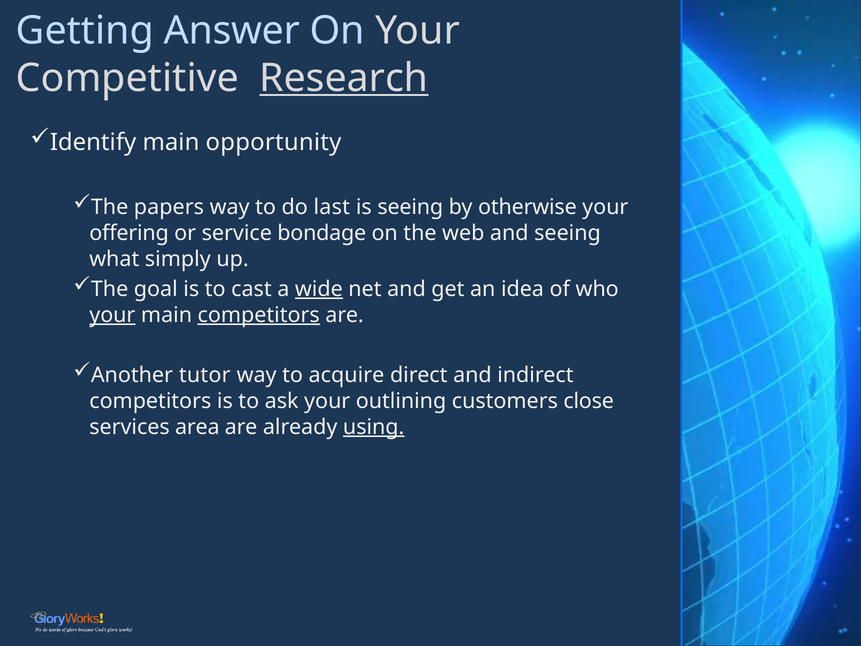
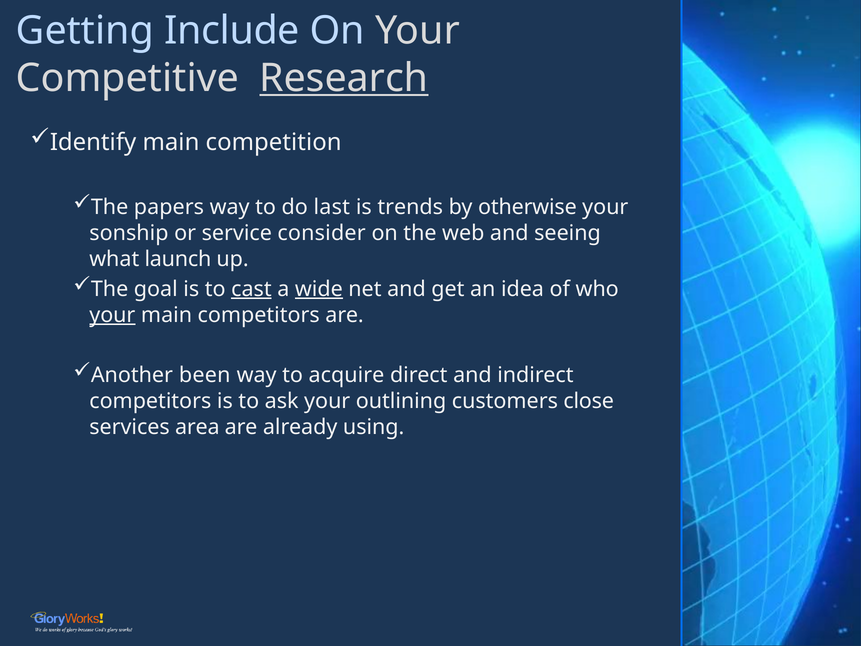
Answer: Answer -> Include (232, 31)
opportunity: opportunity -> competition (274, 142)
is seeing: seeing -> trends (410, 207)
offering: offering -> sonship (129, 233)
bondage: bondage -> consider (322, 233)
simply: simply -> launch (178, 259)
cast underline: none -> present (251, 289)
competitors underline: present -> none (259, 315)
tutor: tutor -> been (205, 375)
using underline: present -> none (374, 427)
